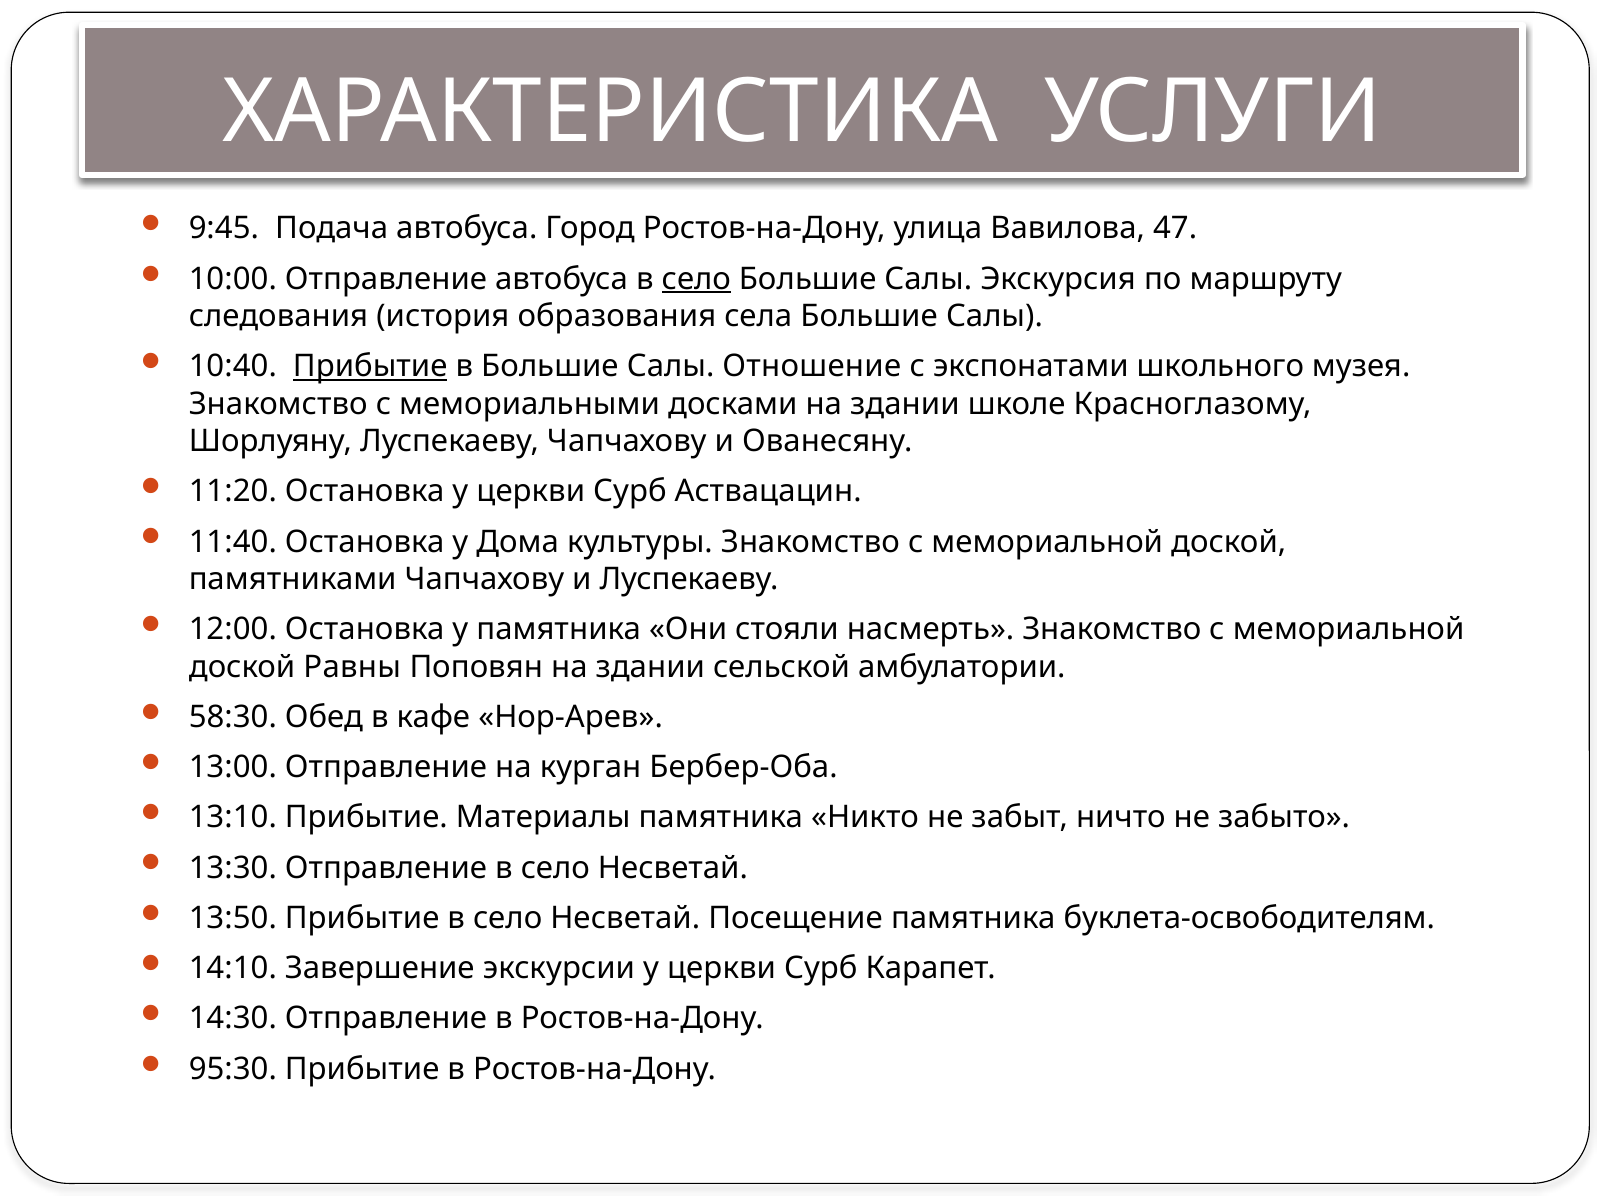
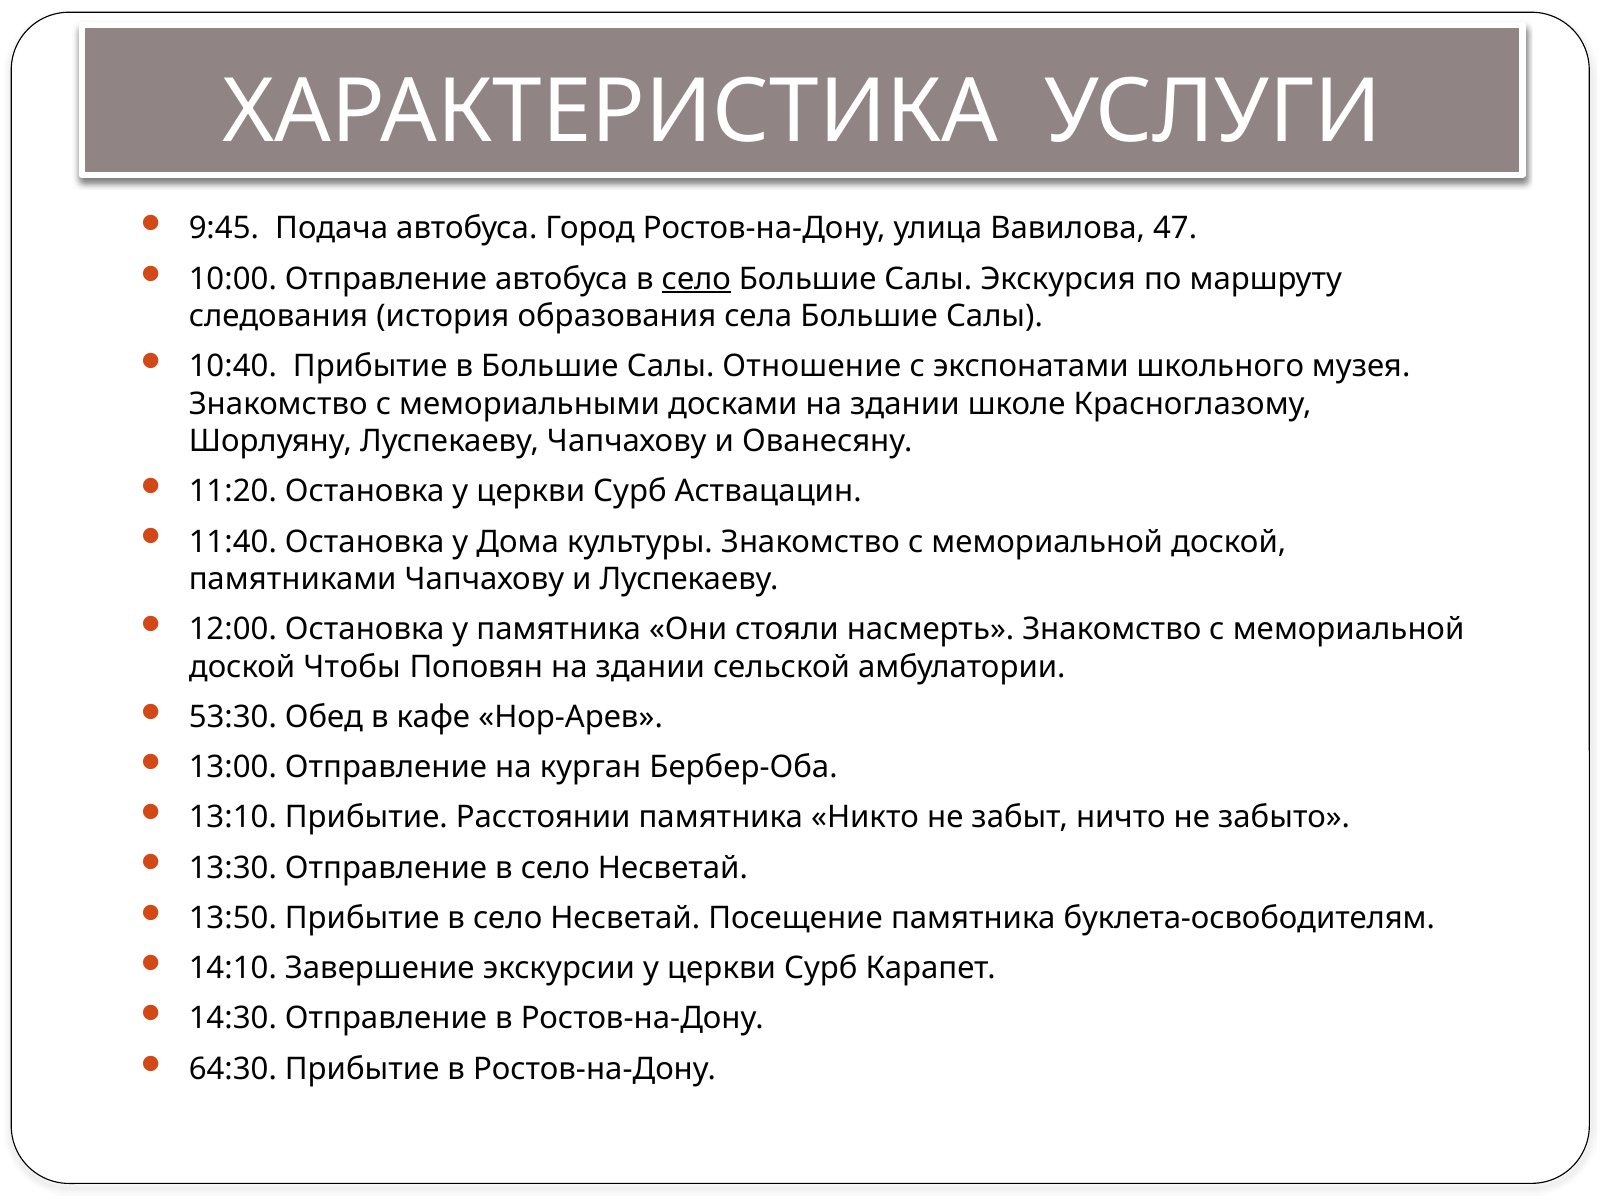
Прибытие underline: present -> none (370, 367)
Равны: Равны -> Чтобы (352, 667)
58:30: 58:30 -> 53:30 (233, 718)
Материалы: Материалы -> Расстоянии (543, 818)
95:30: 95:30 -> 64:30 (233, 1070)
